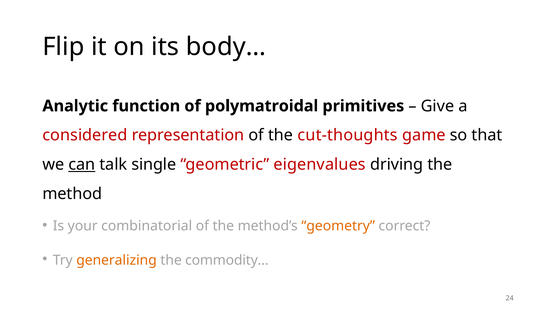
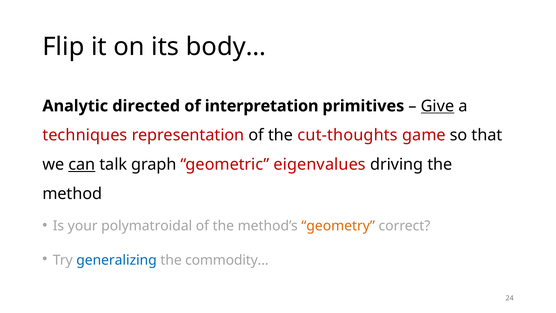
function: function -> directed (146, 106)
polymatroidal: polymatroidal -> interpretation (262, 106)
Give underline: none -> present (438, 106)
considered: considered -> techniques (85, 135)
single: single -> graph (154, 164)
combinatorial: combinatorial -> polymatroidal (147, 226)
generalizing colour: orange -> blue (117, 260)
